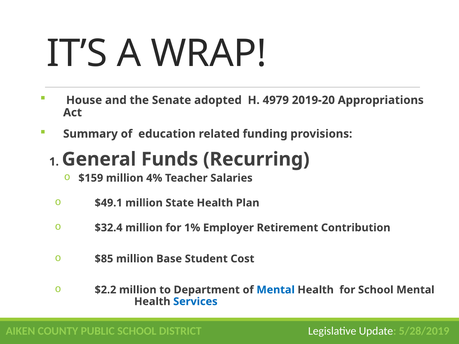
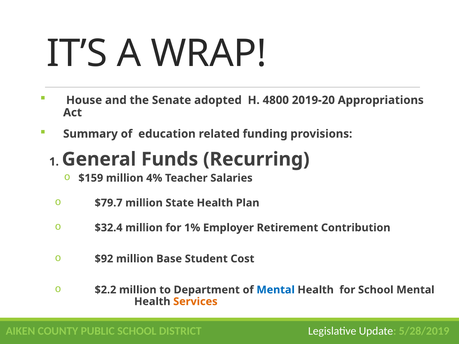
4979: 4979 -> 4800 (276, 100)
$49.1: $49.1 -> $79.7 (109, 203)
$85: $85 -> $92 (104, 259)
Services colour: blue -> orange (195, 302)
